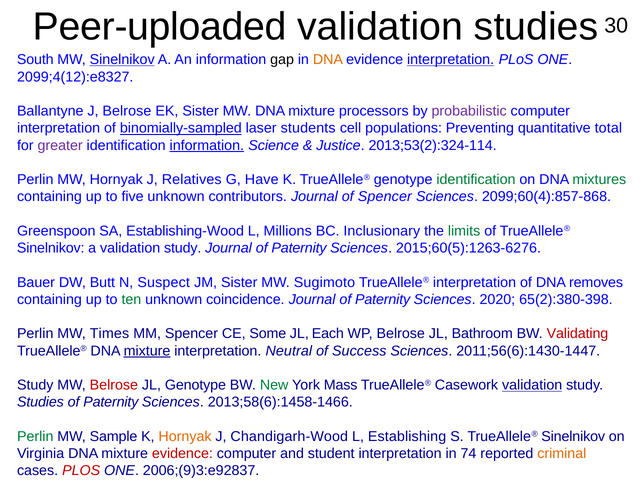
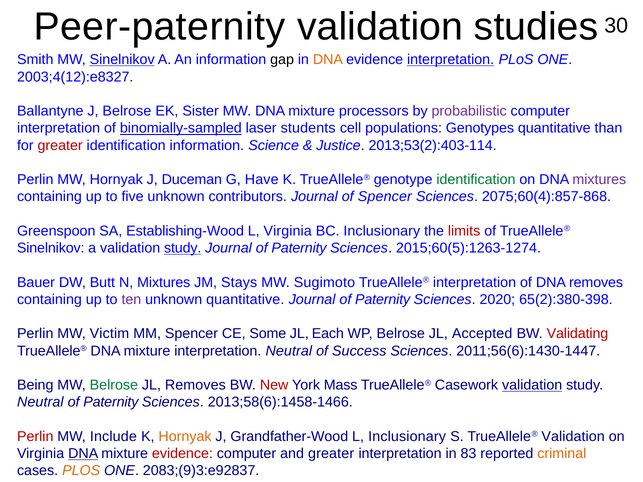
Peer-uploaded: Peer-uploaded -> Peer-paternity (159, 27)
South: South -> Smith (35, 60)
2099;4(12):e8327: 2099;4(12):e8327 -> 2003;4(12):e8327 (75, 77)
Preventing: Preventing -> Genotypes (480, 128)
total: total -> than (608, 128)
greater colour: purple -> red (60, 145)
information underline: present -> none (207, 145)
2013;53(2):324-114: 2013;53(2):324-114 -> 2013;53(2):403-114 (433, 145)
Relatives: Relatives -> Duceman (192, 180)
mixtures colour: green -> purple (599, 180)
2099;60(4):857-868: 2099;60(4):857-868 -> 2075;60(4):857-868 (546, 197)
L Millions: Millions -> Virginia (288, 231)
limits colour: green -> red (464, 231)
study underline: none -> present (183, 248)
2015;60(5):1263-6276: 2015;60(5):1263-6276 -> 2015;60(5):1263-1274 (468, 248)
N Suspect: Suspect -> Mixtures (164, 283)
JM Sister: Sister -> Stays (239, 283)
ten colour: green -> purple (131, 300)
unknown coincidence: coincidence -> quantitative (245, 300)
Times: Times -> Victim (109, 334)
Bathroom: Bathroom -> Accepted (482, 334)
mixture underline: present -> none (147, 351)
Study: Study -> Being (35, 385)
Belrose colour: red -> green (114, 385)
JL Genotype: Genotype -> Removes (195, 385)
New colour: green -> red (274, 385)
Studies: Studies -> Neutral (40, 402)
Perlin colour: green -> red (35, 437)
Sample: Sample -> Include (113, 437)
Chandigarh-Wood: Chandigarh-Wood -> Grandfather-Wood (289, 437)
L Establishing: Establishing -> Inclusionary (407, 437)
S TrueAllele® Sinelnikov: Sinelnikov -> Validation (573, 437)
DNA underline: none -> present (83, 454)
and student: student -> greater (331, 454)
74: 74 -> 83 (468, 454)
PLOS colour: red -> orange (81, 471)
2006;(9)3:e92837: 2006;(9)3:e92837 -> 2083;(9)3:e92837 (201, 471)
